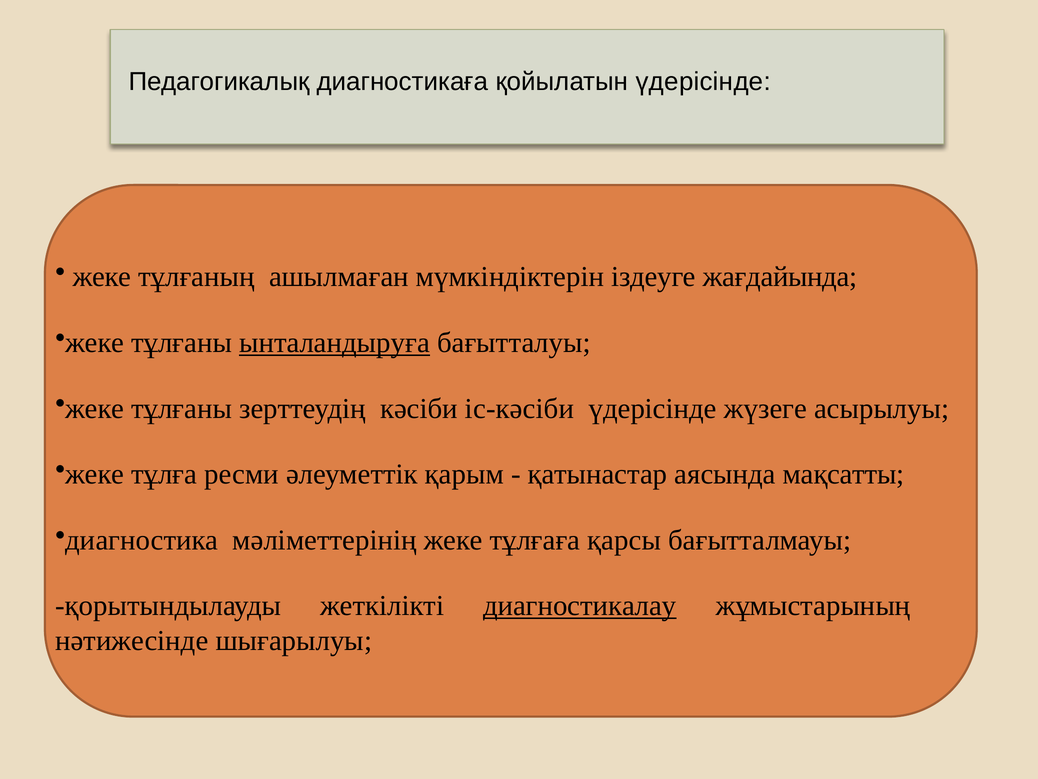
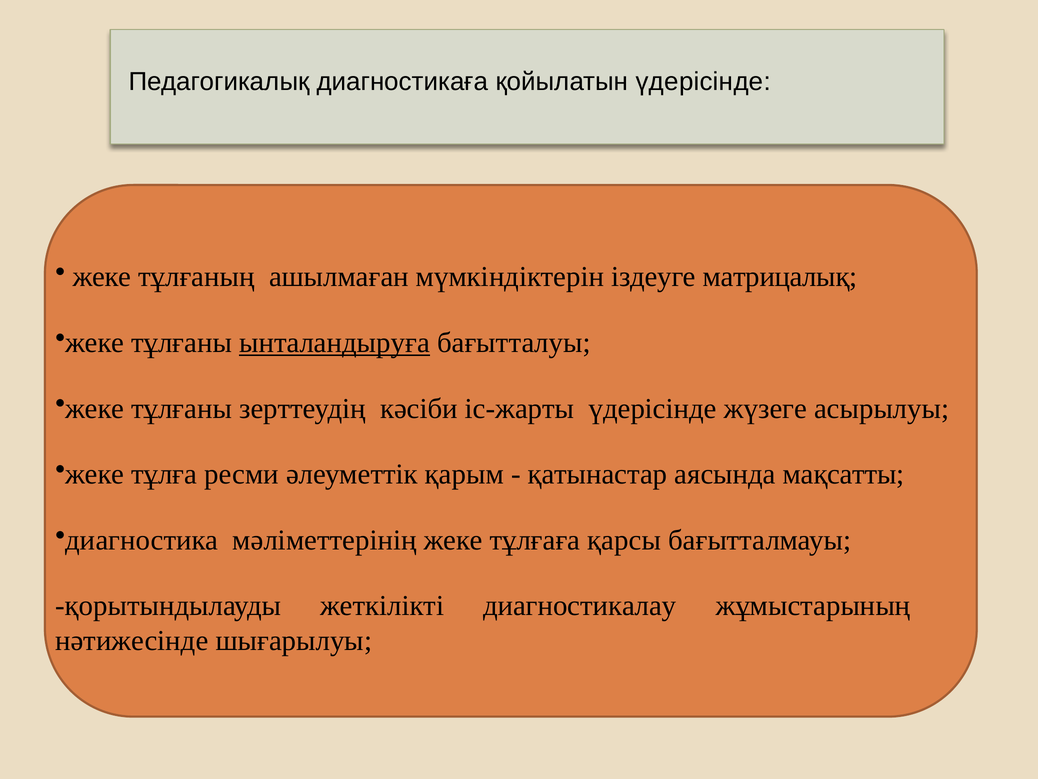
жағдайында: жағдайында -> матрицалық (780, 277)
іс-кəсіби: іс-кəсіби -> іс-жарты (520, 408)
диагностикалау underline: present -> none (580, 606)
